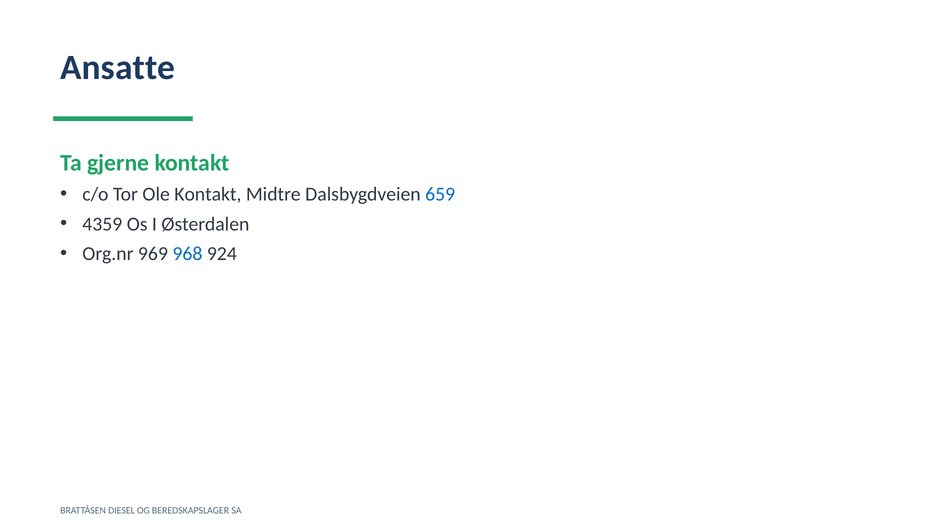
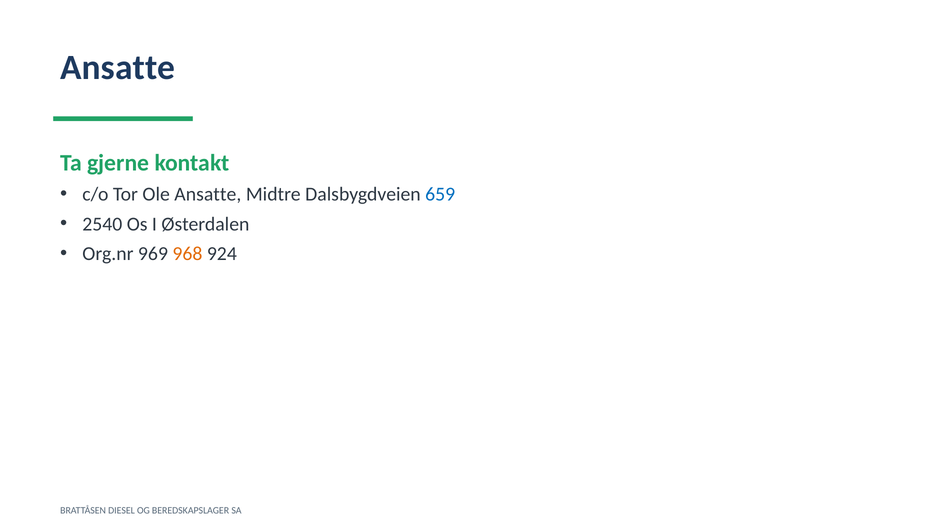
Ole Kontakt: Kontakt -> Ansatte (208, 195)
4359: 4359 -> 2540 (102, 224)
968 colour: blue -> orange (187, 254)
